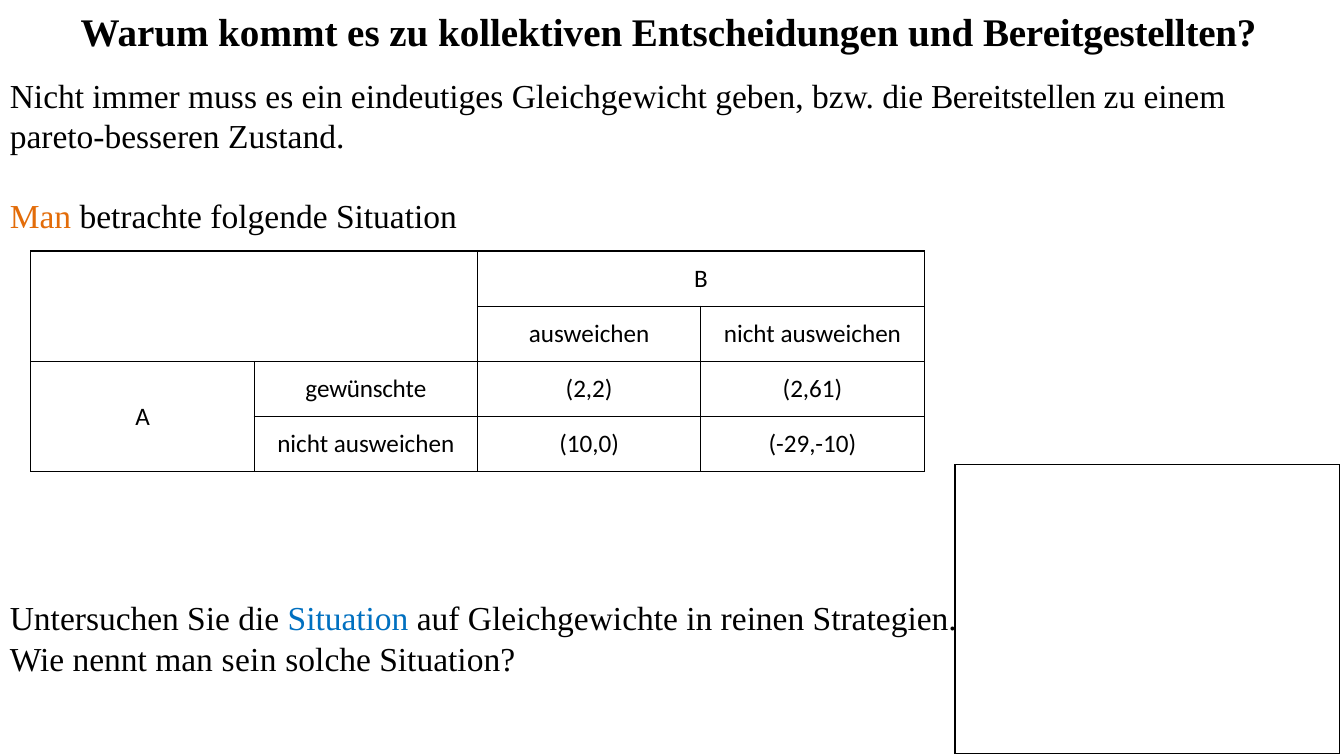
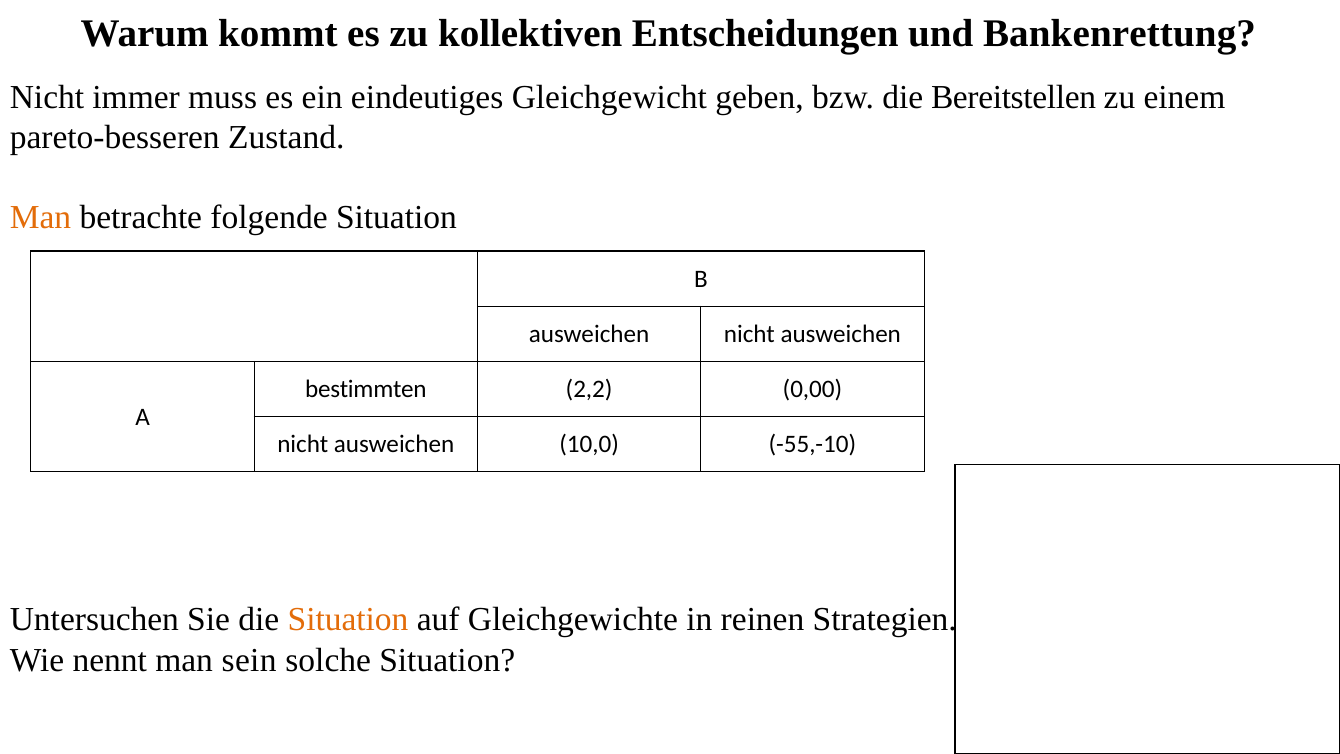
Bereitgestellten: Bereitgestellten -> Bankenrettung (1120, 34)
gewünschte: gewünschte -> bestimmten (366, 389)
2,61: 2,61 -> 0,00 (812, 389)
-29,-10: -29,-10 -> -55,-10 (812, 444)
Situation colour: blue -> orange (348, 620)
